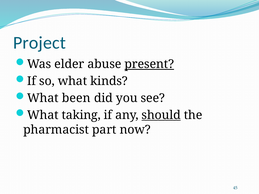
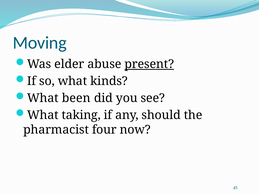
Project: Project -> Moving (40, 43)
should underline: present -> none (161, 115)
part: part -> four (104, 130)
